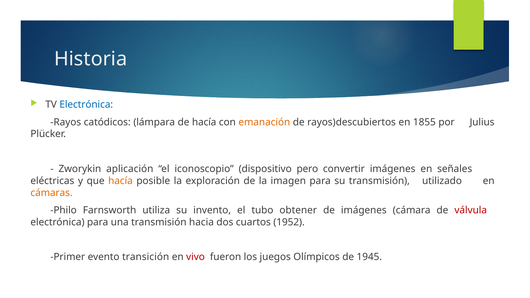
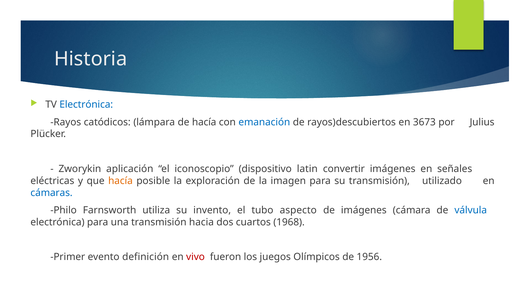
emanación colour: orange -> blue (264, 122)
1855: 1855 -> 3673 (424, 122)
pero: pero -> latin (307, 169)
cámaras colour: orange -> blue (52, 193)
obtener: obtener -> aspecto (298, 210)
válvula colour: red -> blue (471, 210)
1952: 1952 -> 1968 (289, 222)
transición: transición -> definición (146, 257)
1945: 1945 -> 1956 (369, 257)
